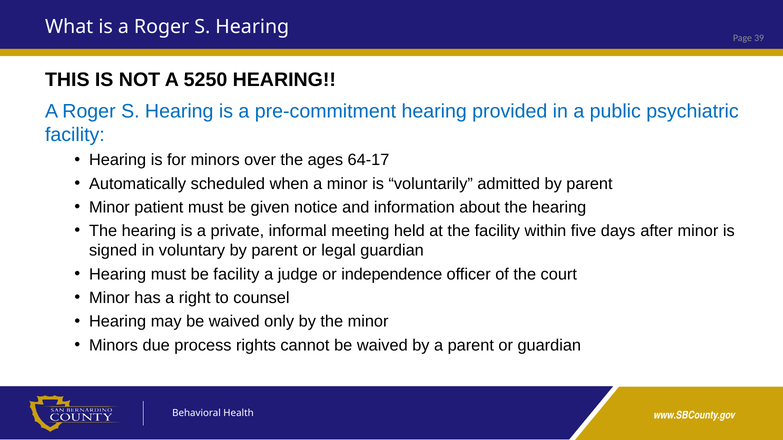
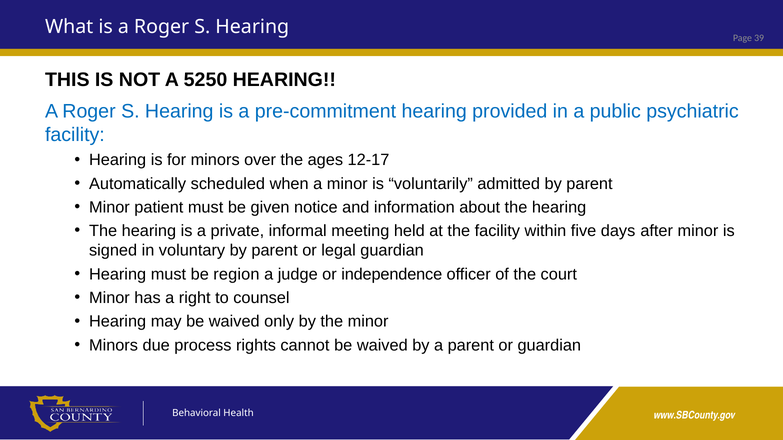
64-17: 64-17 -> 12-17 (368, 160)
be facility: facility -> region (236, 275)
